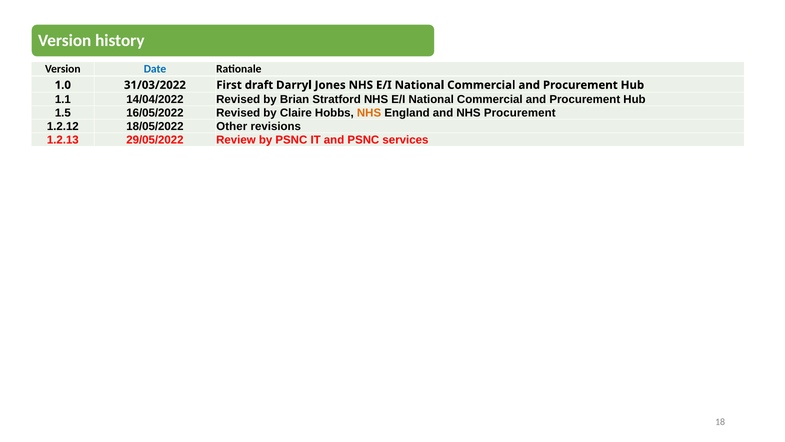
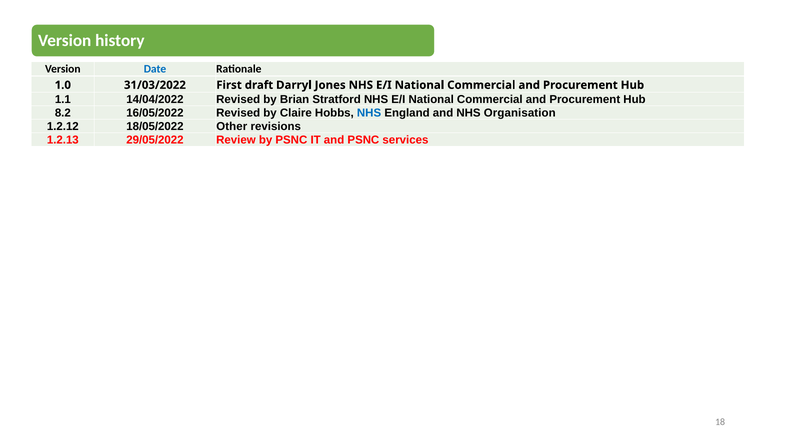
1.5: 1.5 -> 8.2 (63, 113)
NHS colour: orange -> blue (369, 113)
NHS Procurement: Procurement -> Organisation (520, 113)
